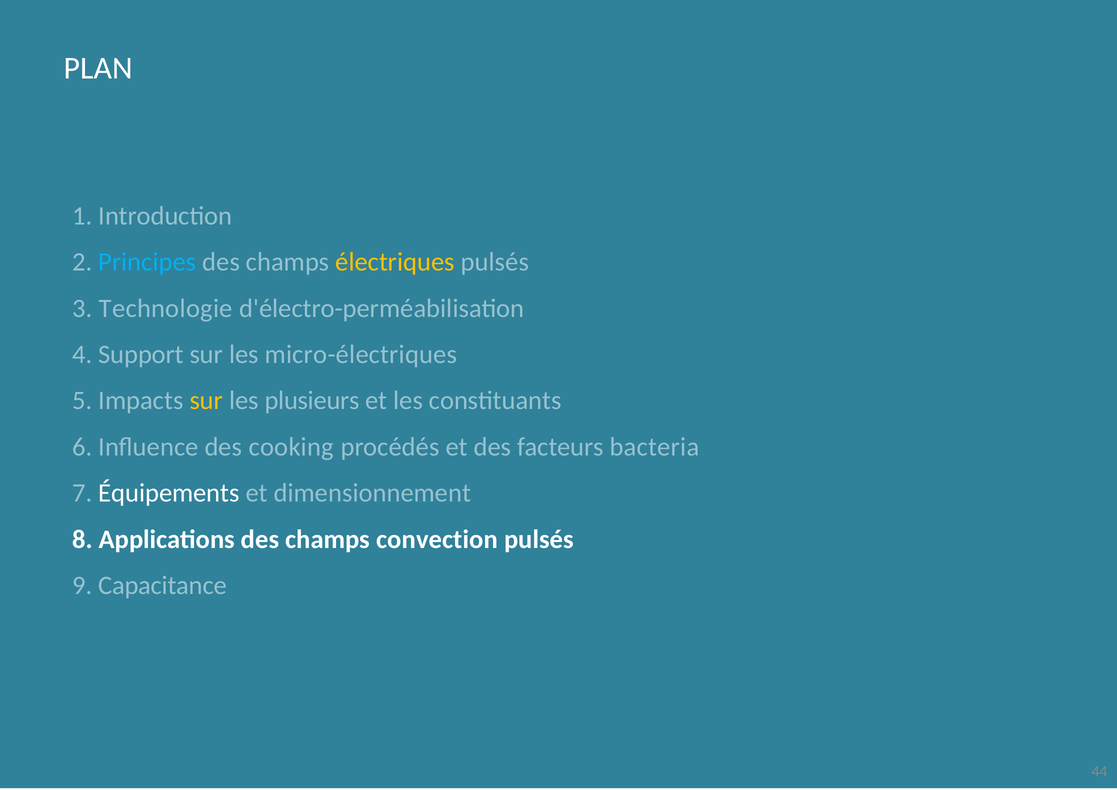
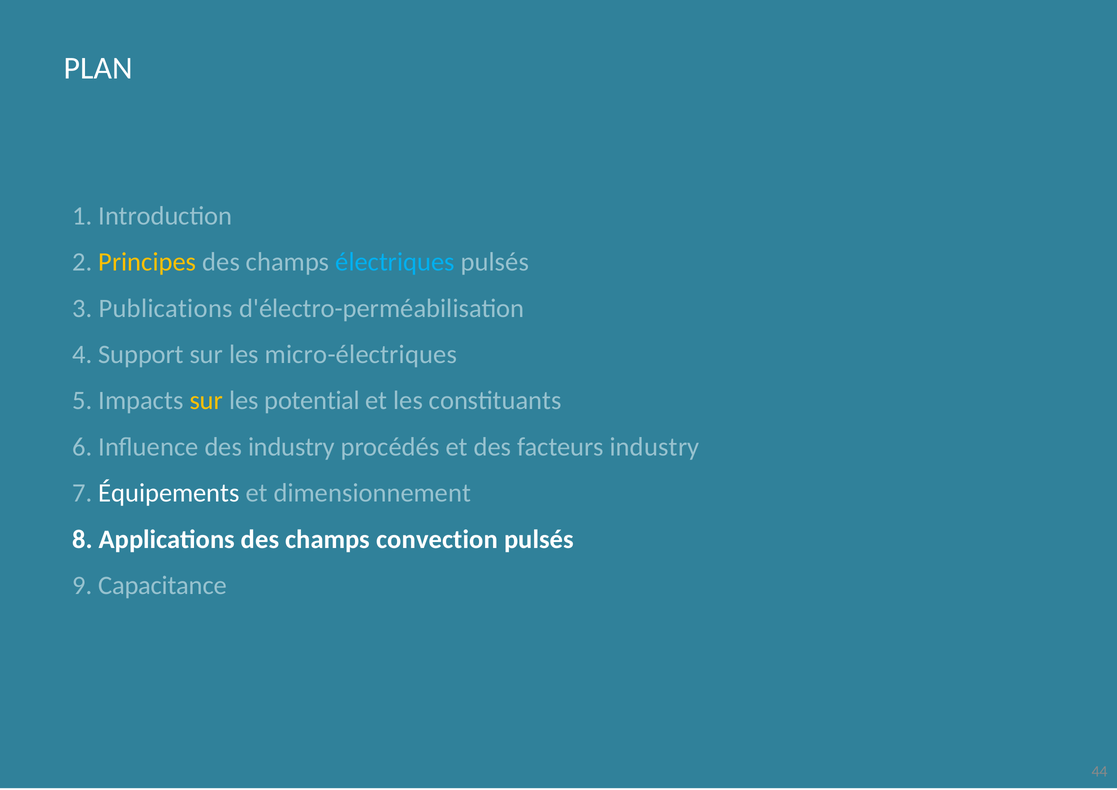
Principes colour: light blue -> yellow (147, 262)
électriques colour: yellow -> light blue (395, 262)
Technologie: Technologie -> Publications (166, 308)
plusieurs: plusieurs -> potential (312, 401)
des cooking: cooking -> industry (292, 447)
facteurs bacteria: bacteria -> industry (655, 447)
